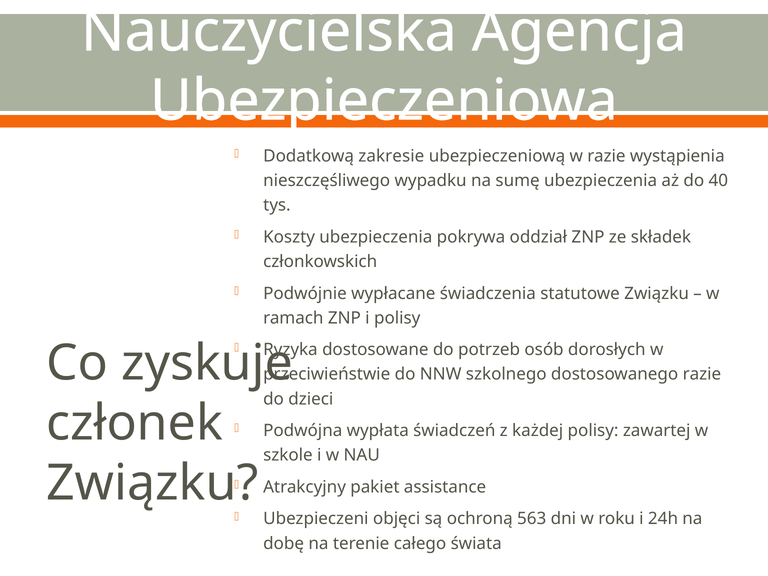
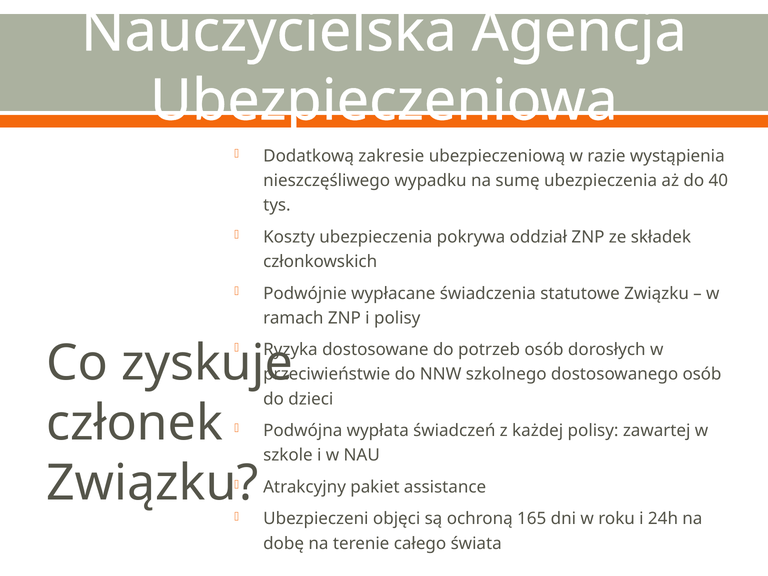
dostosowanego razie: razie -> osób (702, 374)
563: 563 -> 165 (532, 519)
